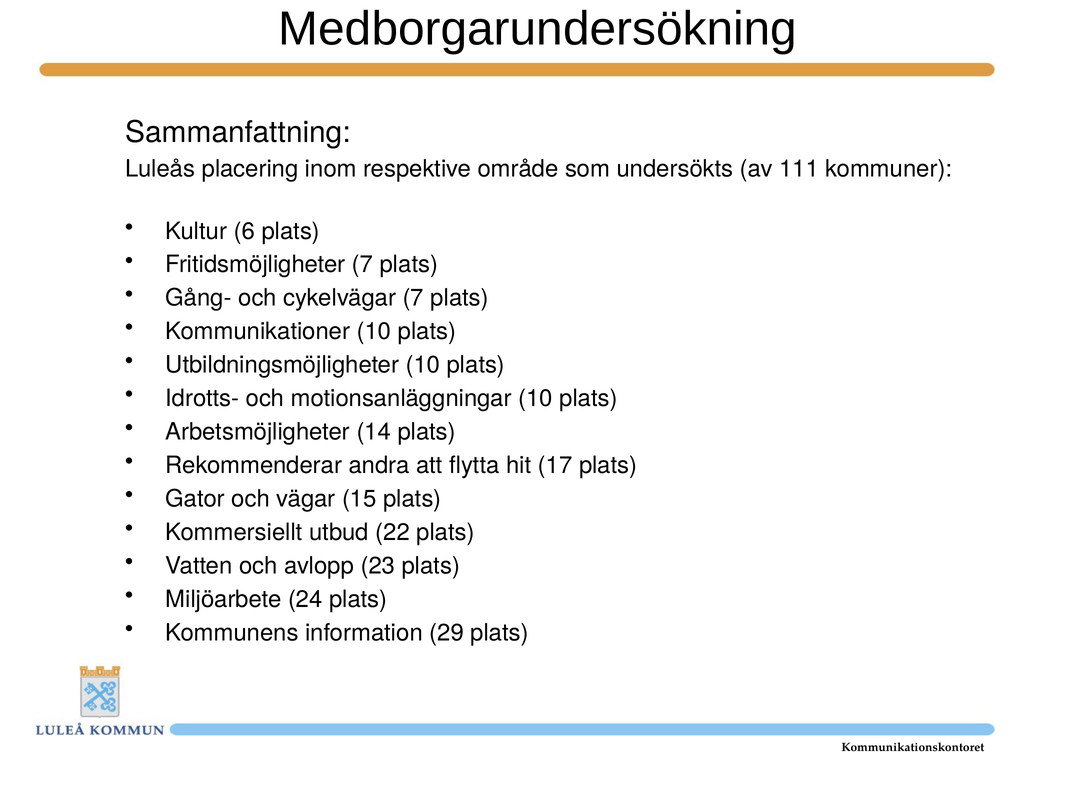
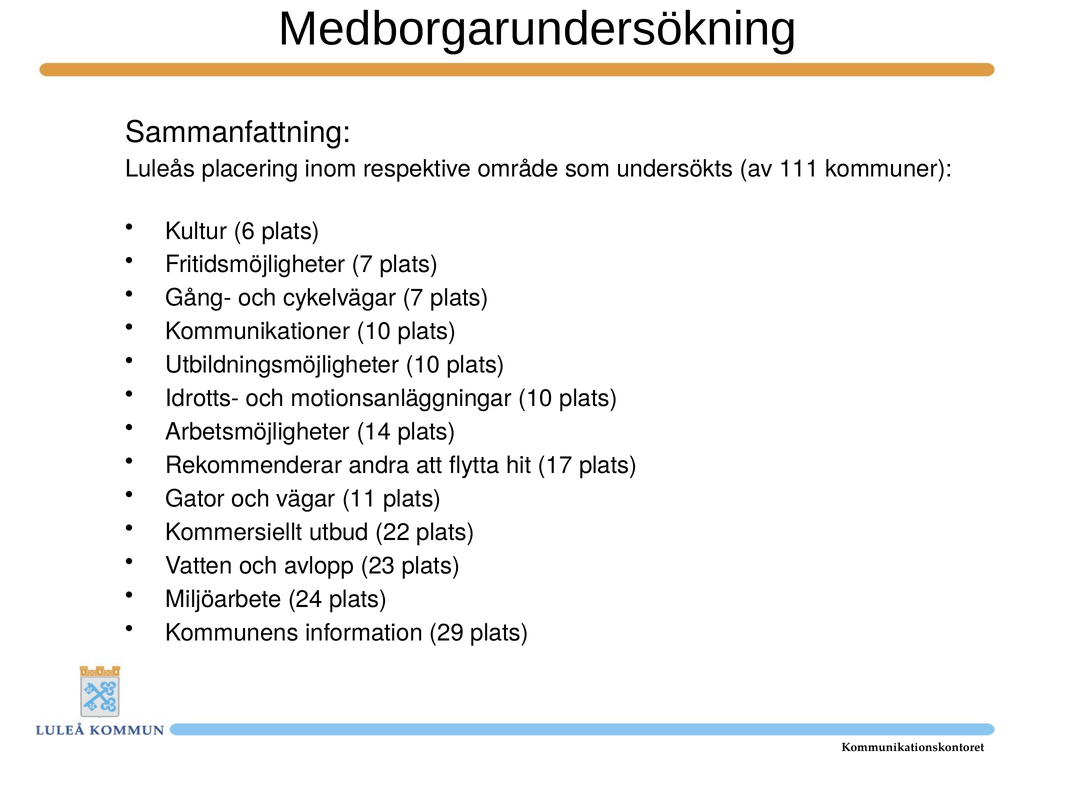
15: 15 -> 11 (359, 499)
